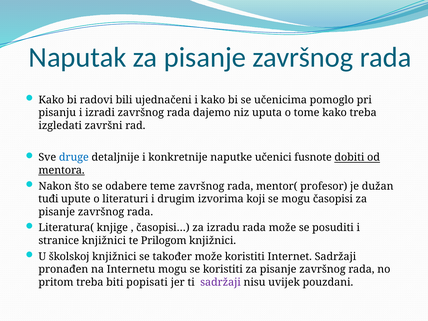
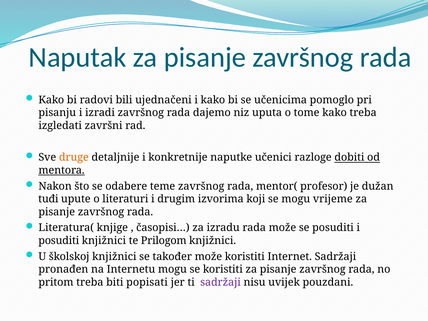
druge colour: blue -> orange (74, 157)
fusnote: fusnote -> razloge (313, 157)
časopisi: časopisi -> vrijeme (333, 199)
stranice: stranice -> posuditi (59, 241)
